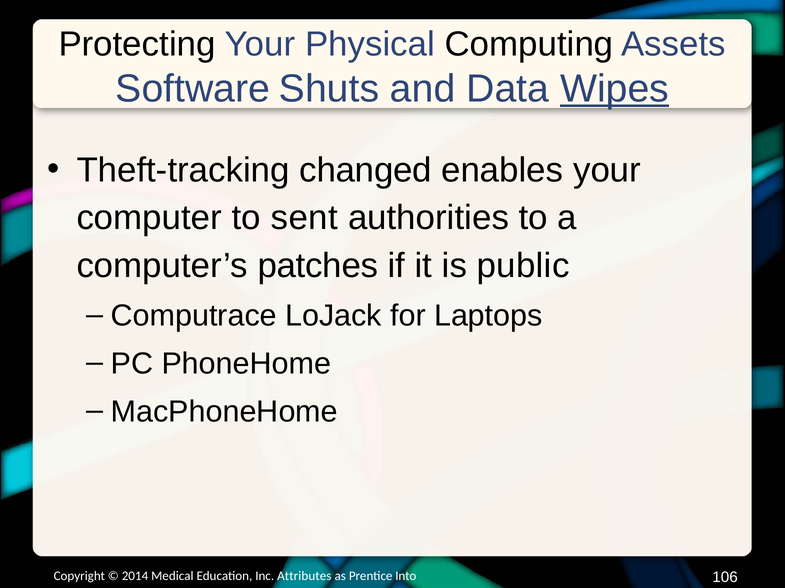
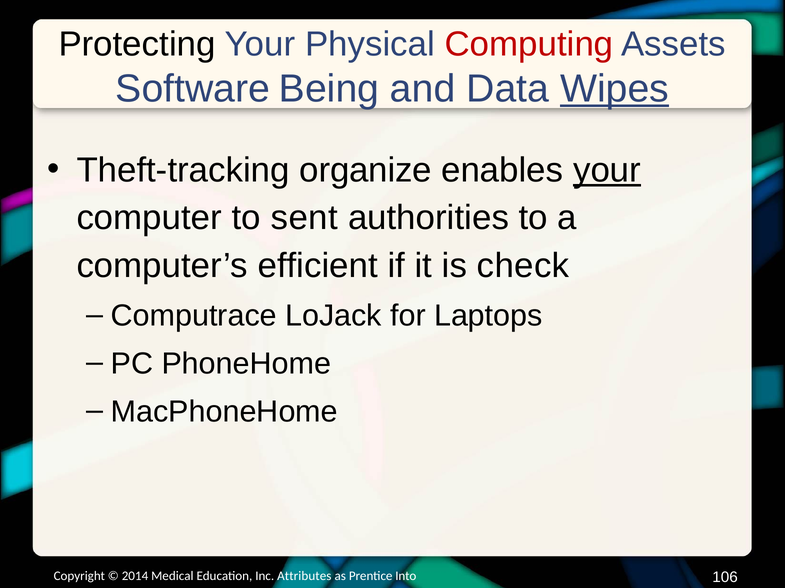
Computing colour: black -> red (529, 44)
Shuts: Shuts -> Being (329, 89)
changed: changed -> organize (366, 171)
your underline: none -> present (607, 171)
patches: patches -> efficient (318, 266)
public: public -> check (523, 266)
